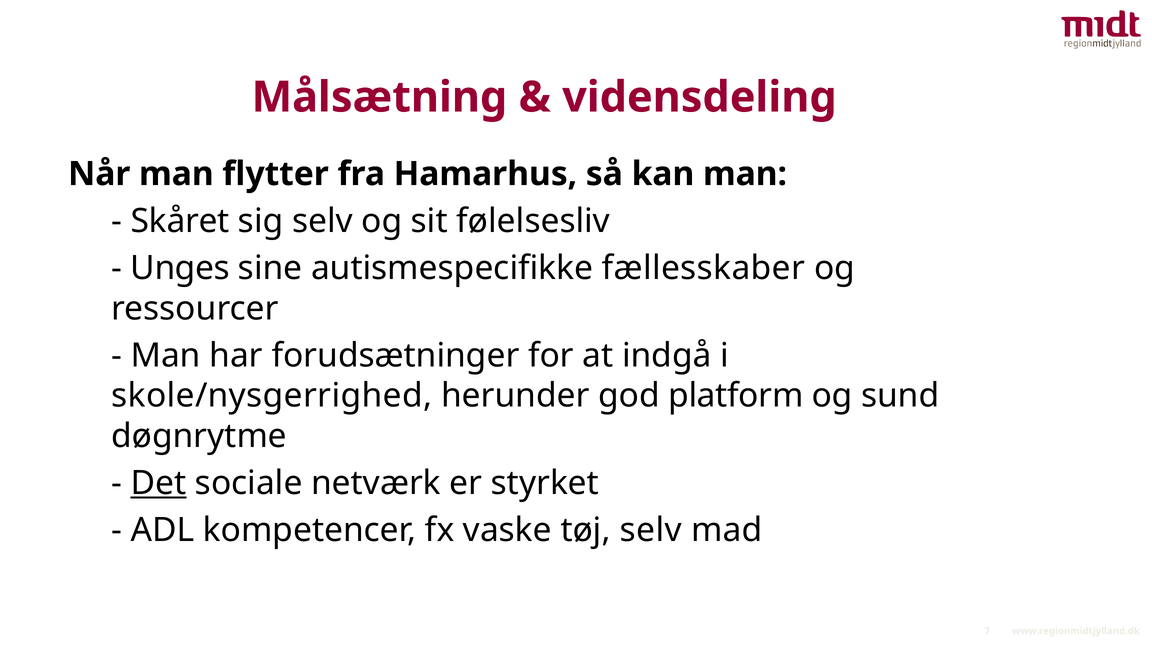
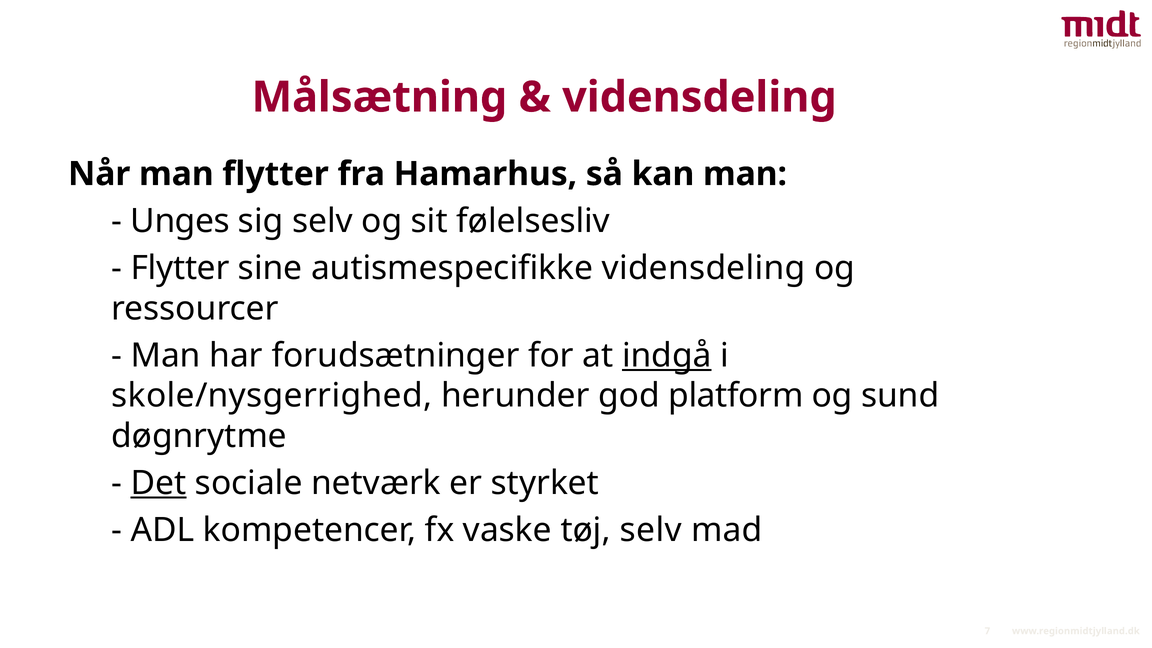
Skåret: Skåret -> Unges (180, 221)
Unges: Unges -> Flytter (180, 268)
autismespecifikke fællesskaber: fællesskaber -> vidensdeling (704, 268)
indgå underline: none -> present (667, 356)
